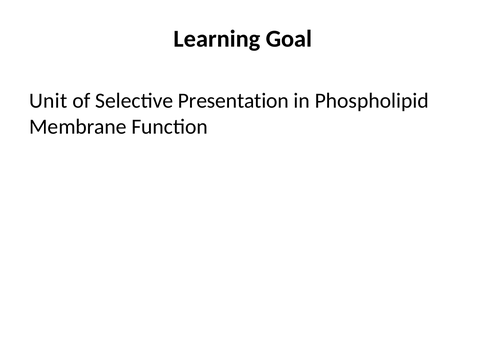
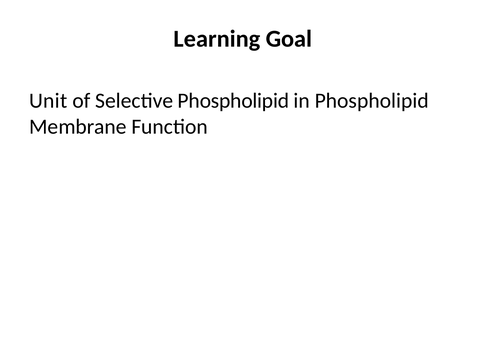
Selective Presentation: Presentation -> Phospholipid (233, 101)
